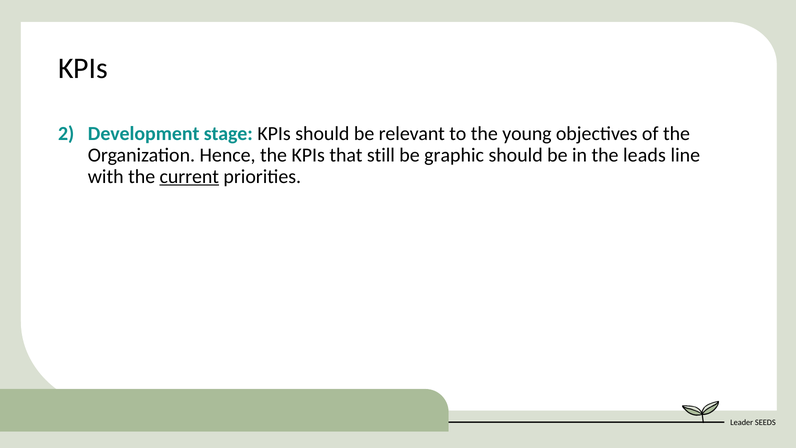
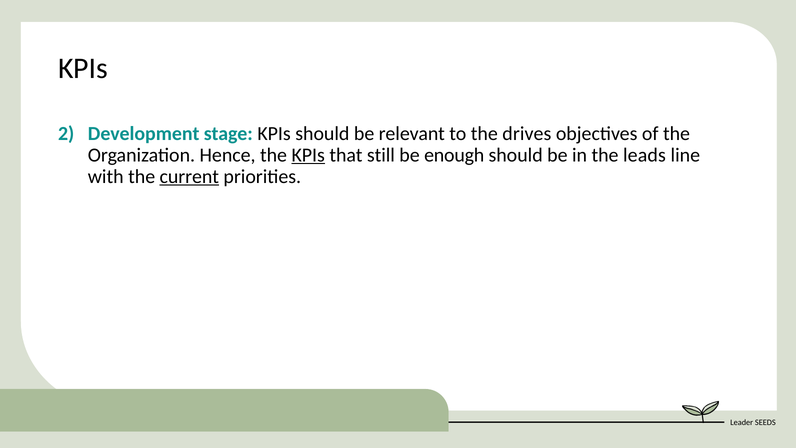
young: young -> drives (527, 133)
KPIs underline: none -> present (308, 155)
graphic: graphic -> enough (454, 155)
